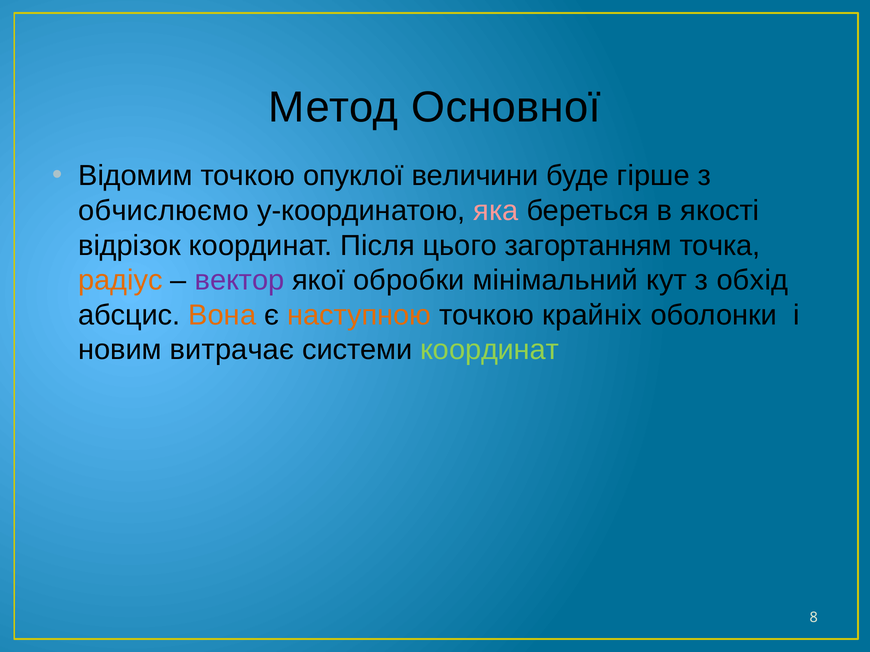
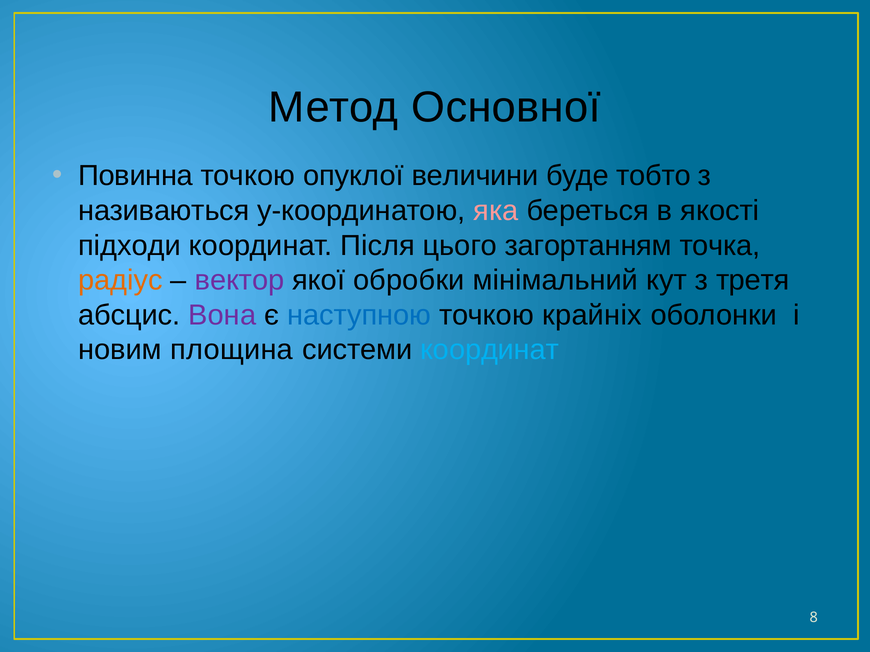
Відомим: Відомим -> Повинна (136, 176)
гірше: гірше -> тобто (654, 176)
обчислюємо: обчислюємо -> називаються (164, 211)
відрізок: відрізок -> підходи (130, 246)
обхід: обхід -> третя (753, 280)
Вона colour: orange -> purple (222, 315)
наступною colour: orange -> blue (359, 315)
витрачає: витрачає -> площина (232, 350)
координат colour: light green -> light blue (490, 350)
